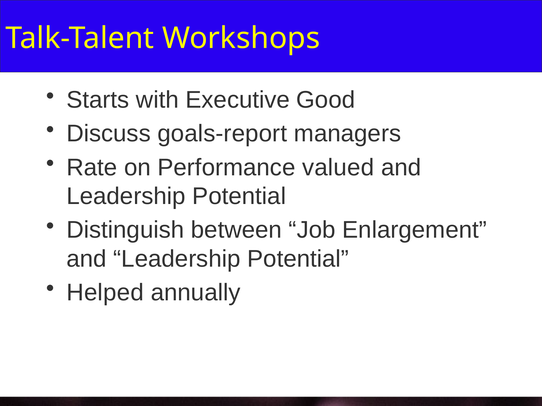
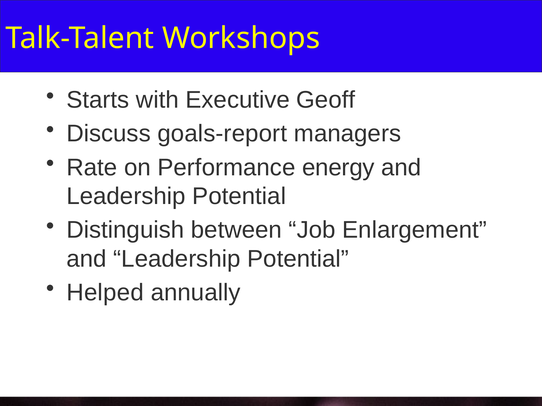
Good: Good -> Geoff (326, 100)
valued: valued -> energy (338, 168)
